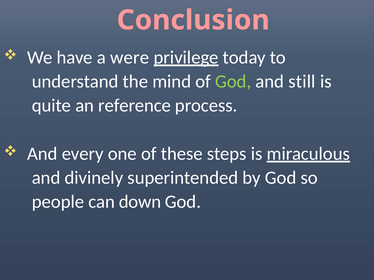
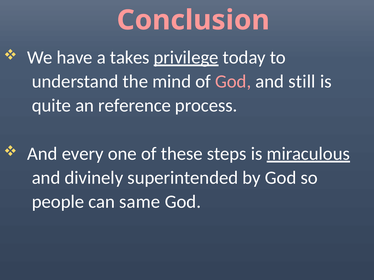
were: were -> takes (130, 58)
God colour: light green -> pink (233, 82)
down: down -> same (140, 202)
